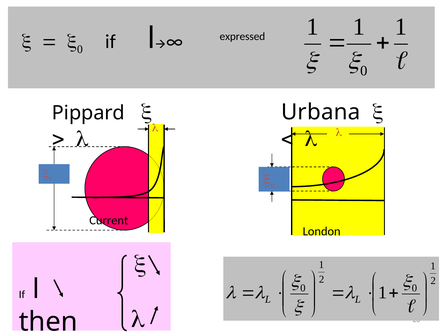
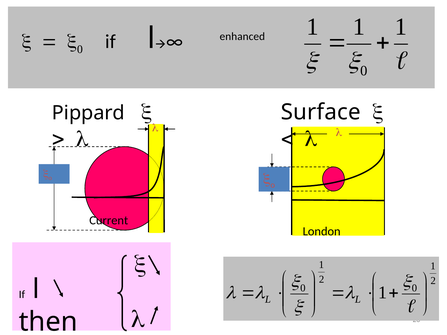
expressed: expressed -> enhanced (242, 37)
Urbana: Urbana -> Surface (321, 112)
